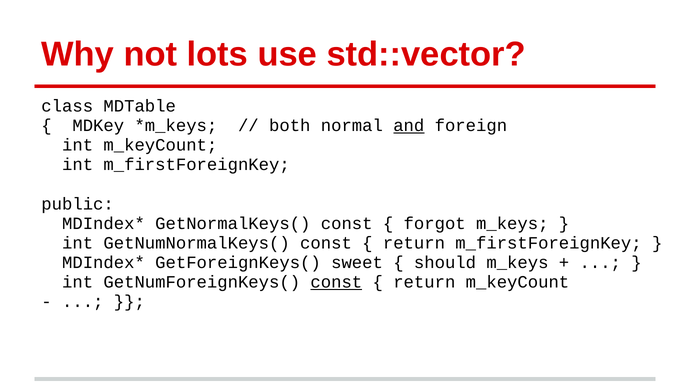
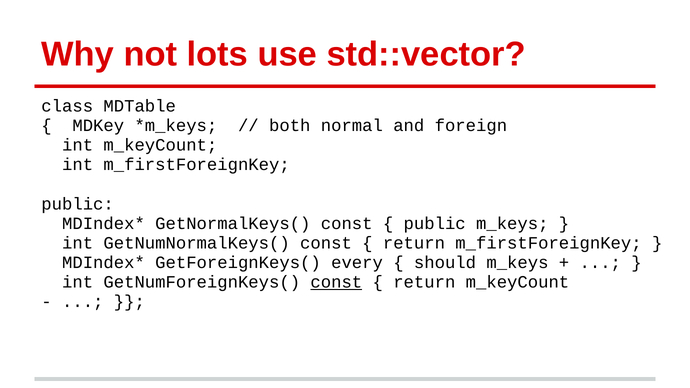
and underline: present -> none (409, 126)
forgot: forgot -> public (435, 224)
sweet: sweet -> every (357, 263)
